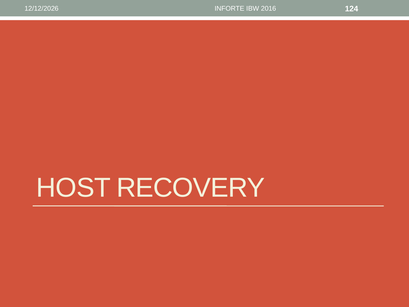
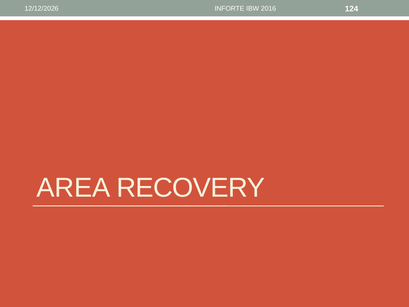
HOST: HOST -> AREA (73, 188)
